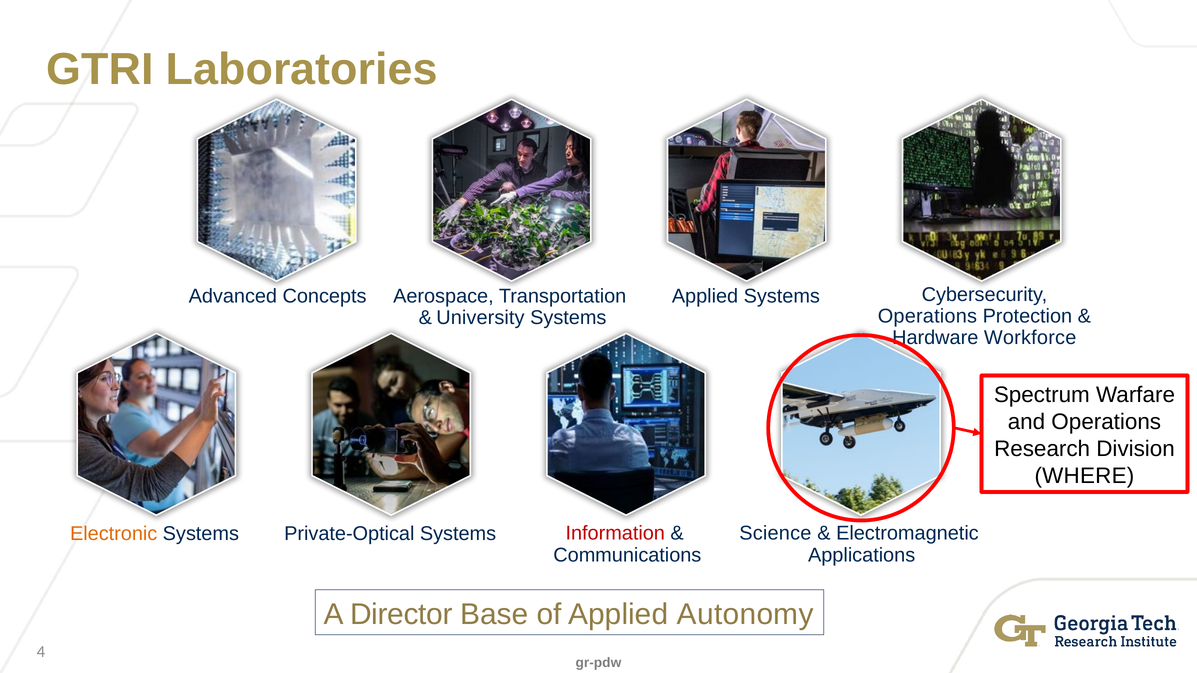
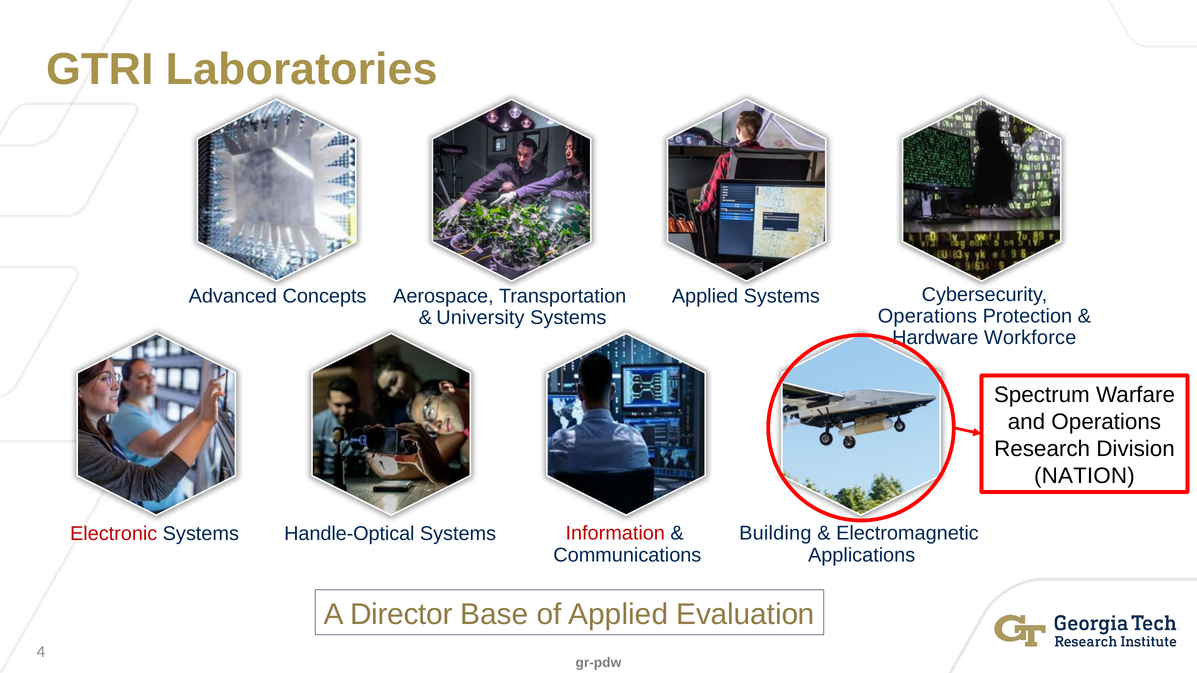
WHERE: WHERE -> NATION (1084, 476)
Electronic colour: orange -> red (114, 534)
Private-Optical: Private-Optical -> Handle-Optical (349, 534)
Science: Science -> Building (775, 534)
Autonomy: Autonomy -> Evaluation (746, 615)
